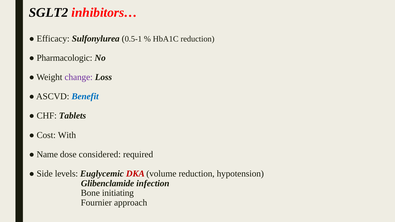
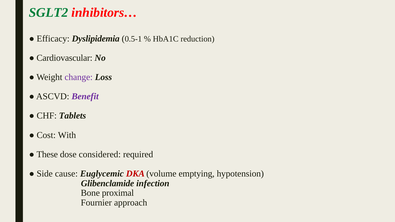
SGLT2 colour: black -> green (49, 13)
Sulfonylurea: Sulfonylurea -> Dyslipidemia (96, 39)
Pharmacologic: Pharmacologic -> Cardiovascular (65, 58)
Benefit colour: blue -> purple (85, 97)
Name: Name -> These (47, 154)
levels: levels -> cause (66, 174)
volume reduction: reduction -> emptying (197, 174)
initiating: initiating -> proximal (118, 193)
